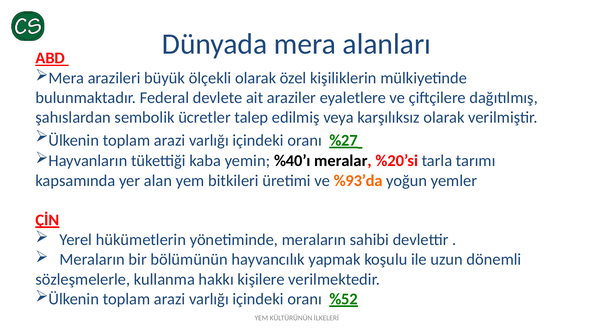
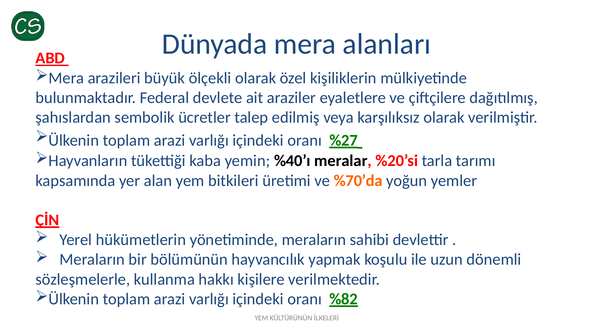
%93’da: %93’da -> %70’da (358, 180)
%52: %52 -> %82 (344, 299)
